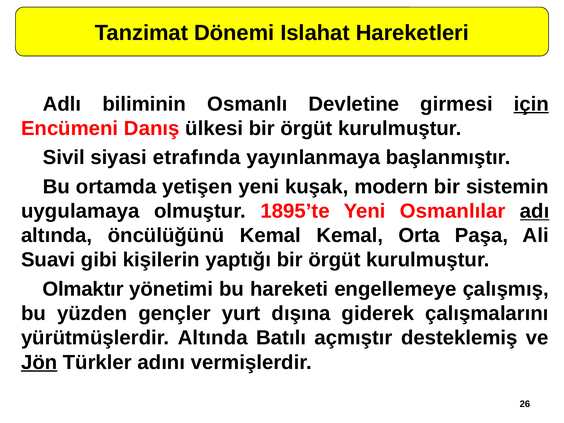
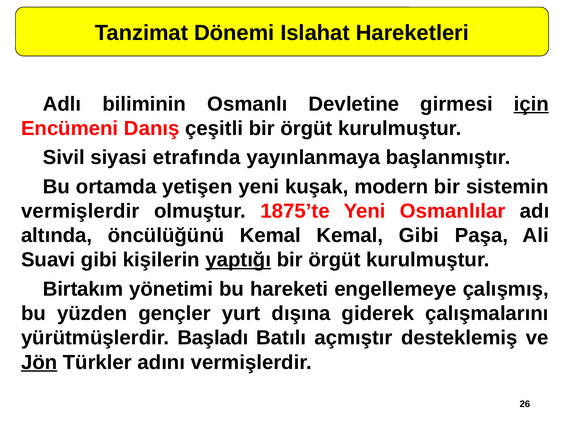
ülkesi: ülkesi -> çeşitli (214, 128)
uygulamaya: uygulamaya -> vermişlerdir (80, 211)
1895’te: 1895’te -> 1875’te (295, 211)
adı underline: present -> none (535, 211)
Kemal Orta: Orta -> Gibi (419, 235)
yaptığı underline: none -> present (238, 260)
Olmaktır: Olmaktır -> Birtakım (83, 289)
yürütmüşlerdir Altında: Altında -> Başladı (213, 338)
